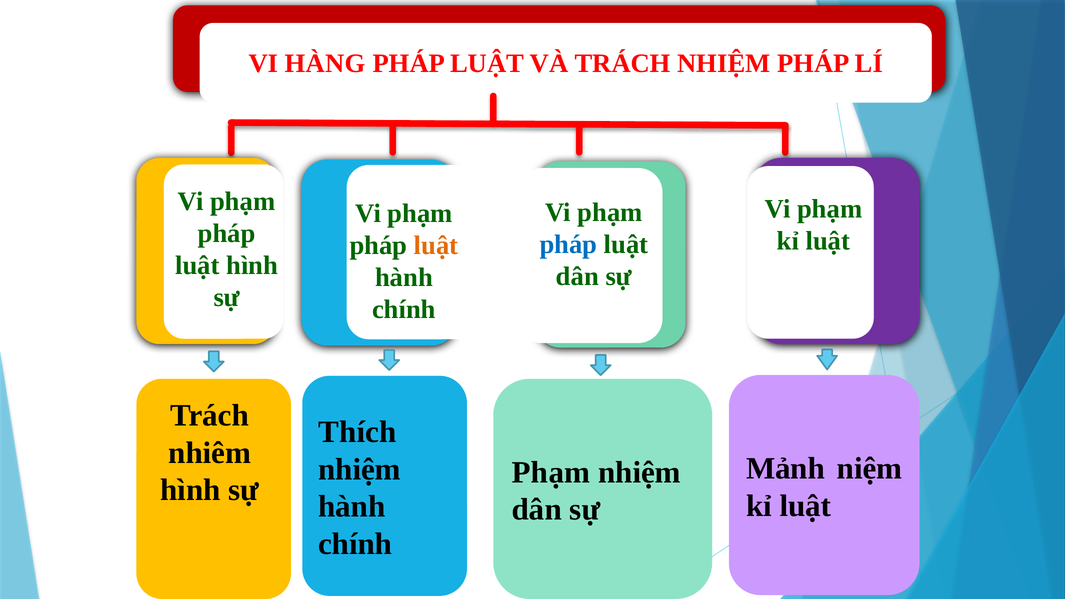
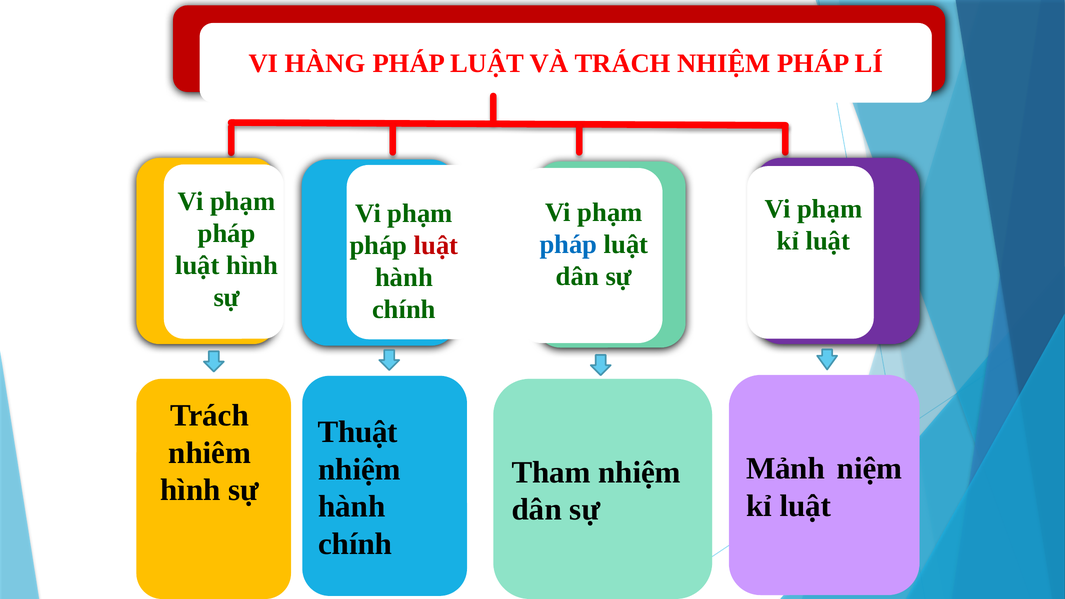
luật colour: orange -> red (436, 245)
Thích: Thích -> Thuật (358, 432)
Phạm: Phạm -> Tham (551, 472)
